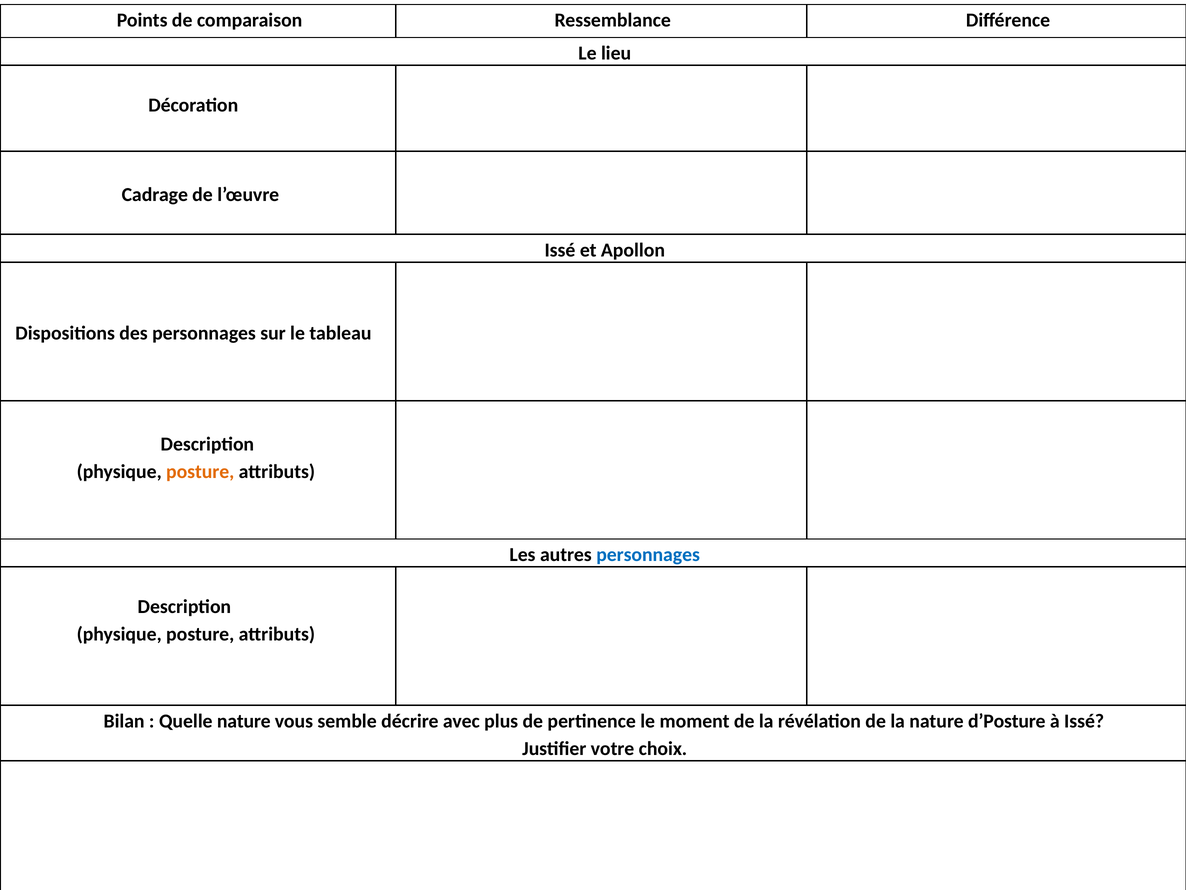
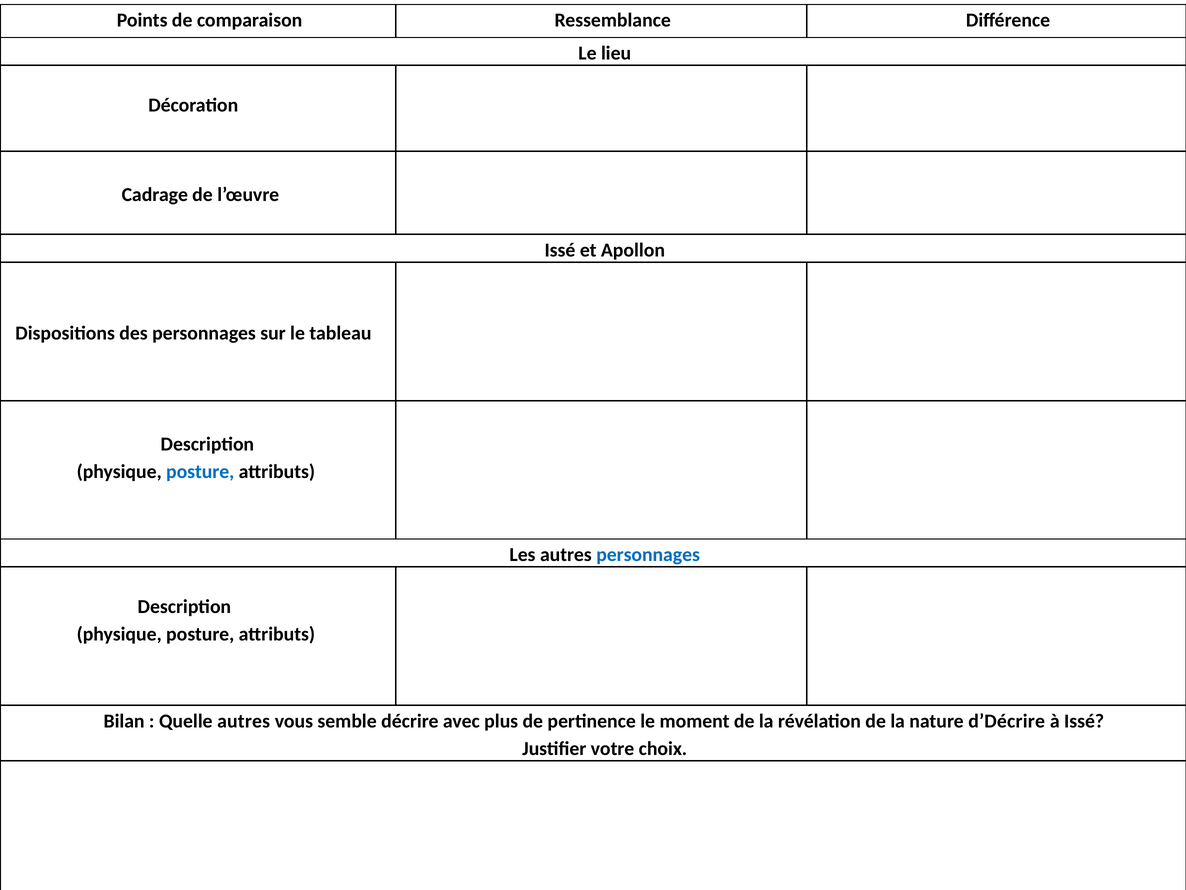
posture colour: orange -> blue (200, 472)
Quelle nature: nature -> autres (244, 721)
d’Posture: d’Posture -> d’Décrire (1007, 721)
